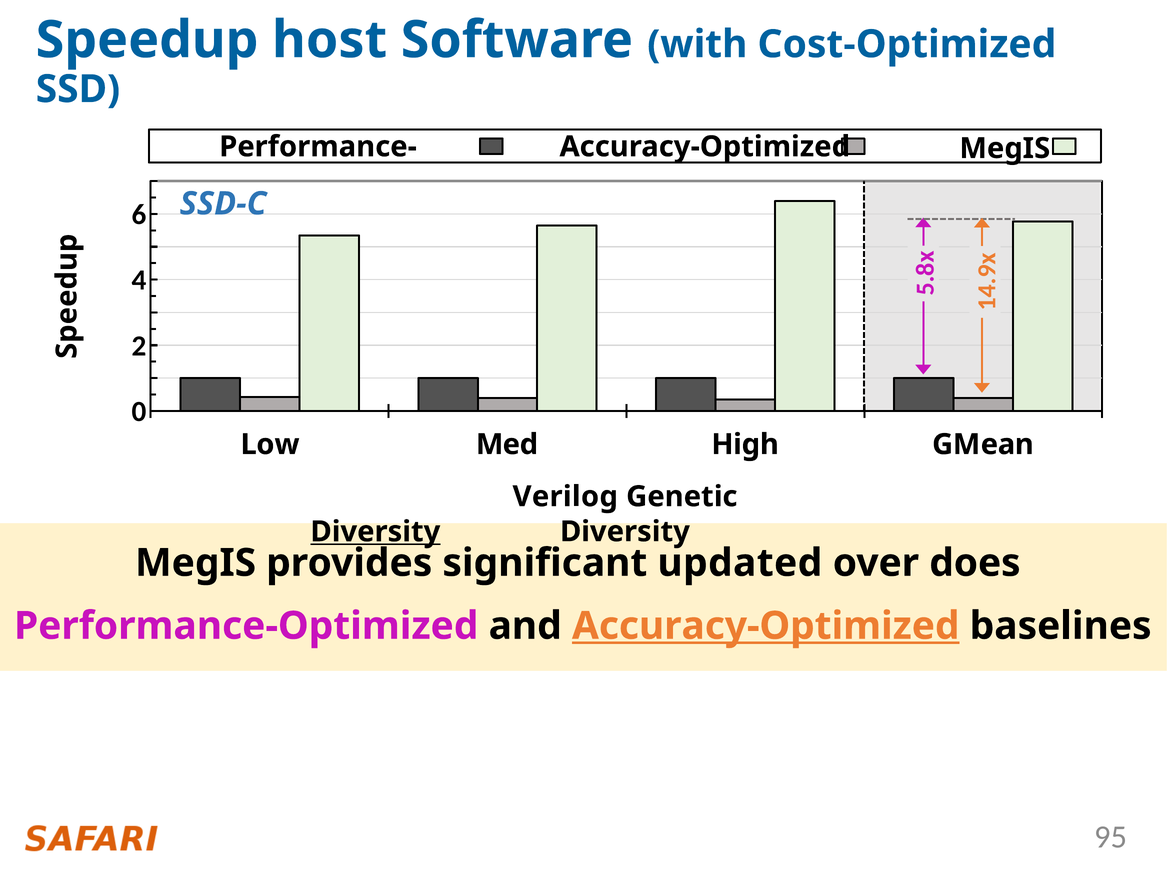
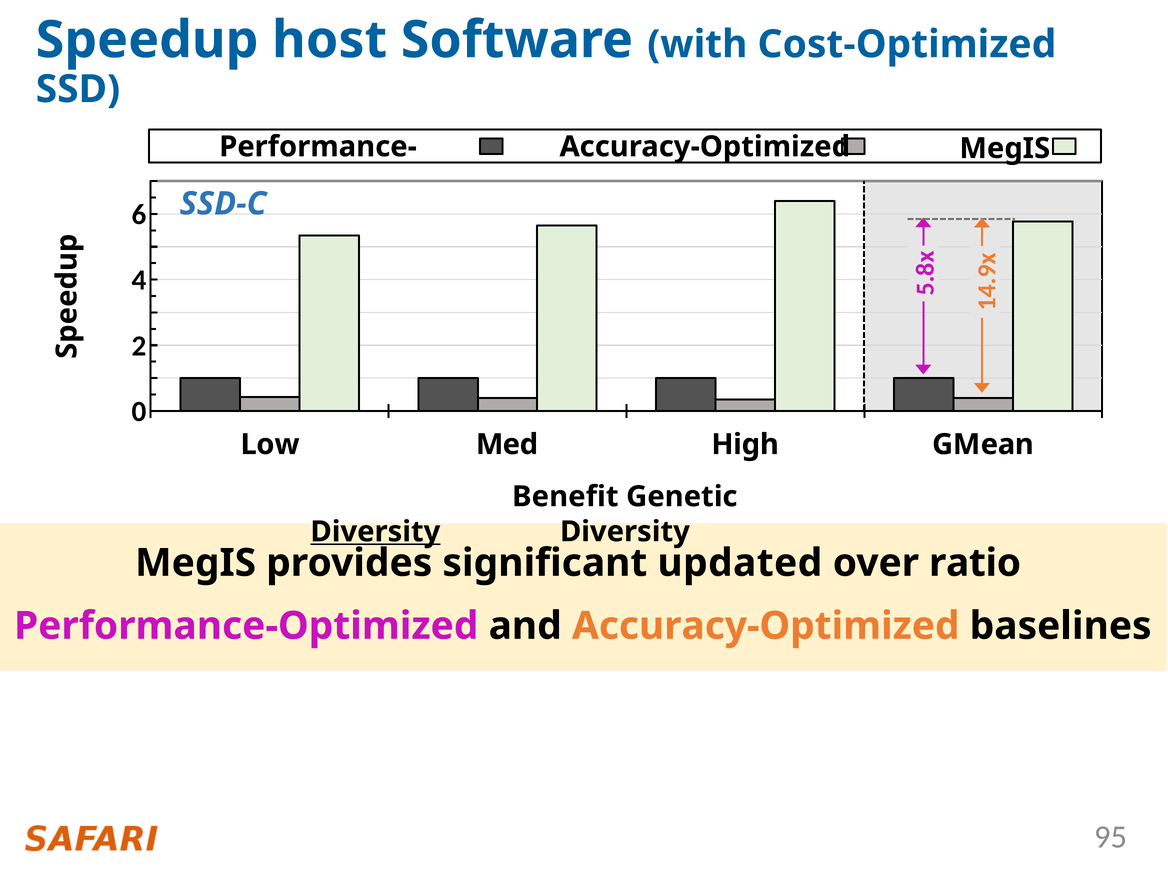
Verilog: Verilog -> Benefit (565, 497)
does: does -> ratio (975, 563)
Accuracy-Optimized underline: present -> none (766, 626)
